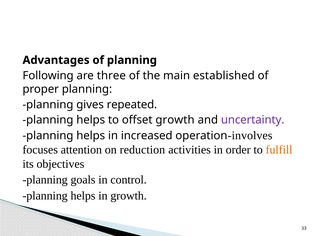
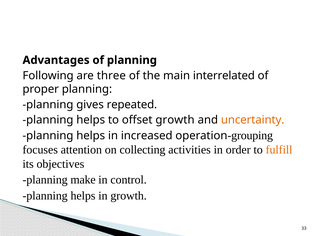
established: established -> interrelated (224, 75)
uncertainty colour: purple -> orange (253, 120)
involves: involves -> grouping (250, 135)
reduction: reduction -> collecting (143, 149)
goals: goals -> make (83, 179)
